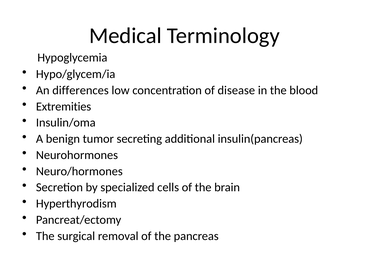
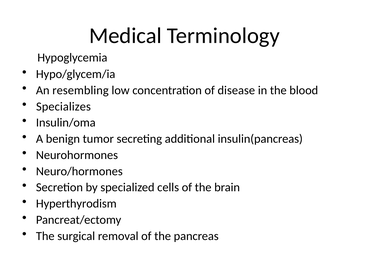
differences: differences -> resembling (80, 91)
Extremities: Extremities -> Specializes (63, 107)
